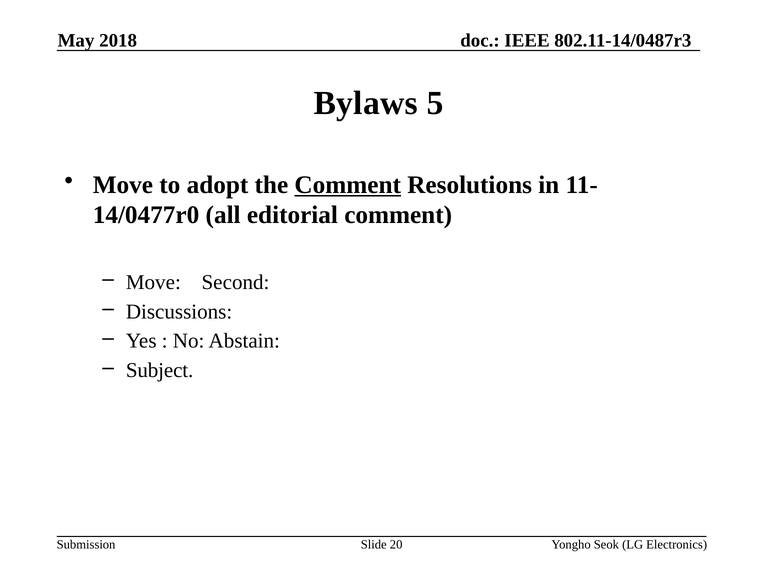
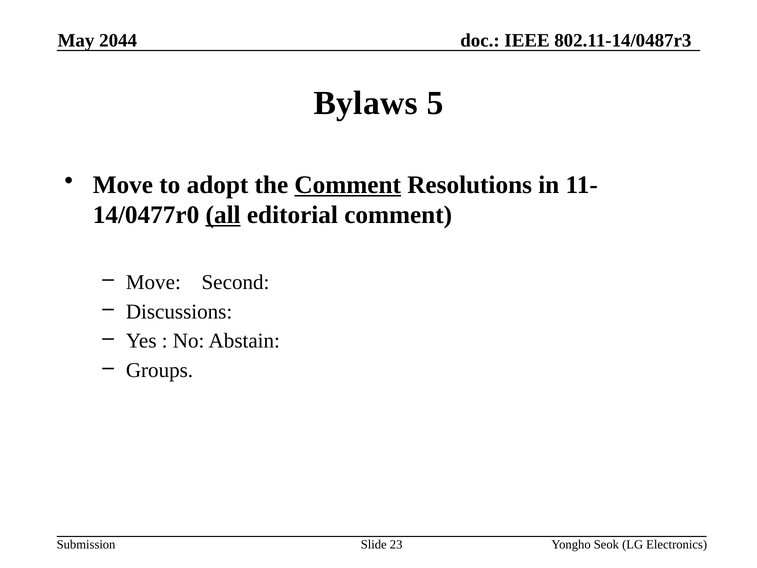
2018: 2018 -> 2044 (118, 40)
all underline: none -> present (223, 215)
Subject: Subject -> Groups (160, 370)
20: 20 -> 23 (396, 545)
